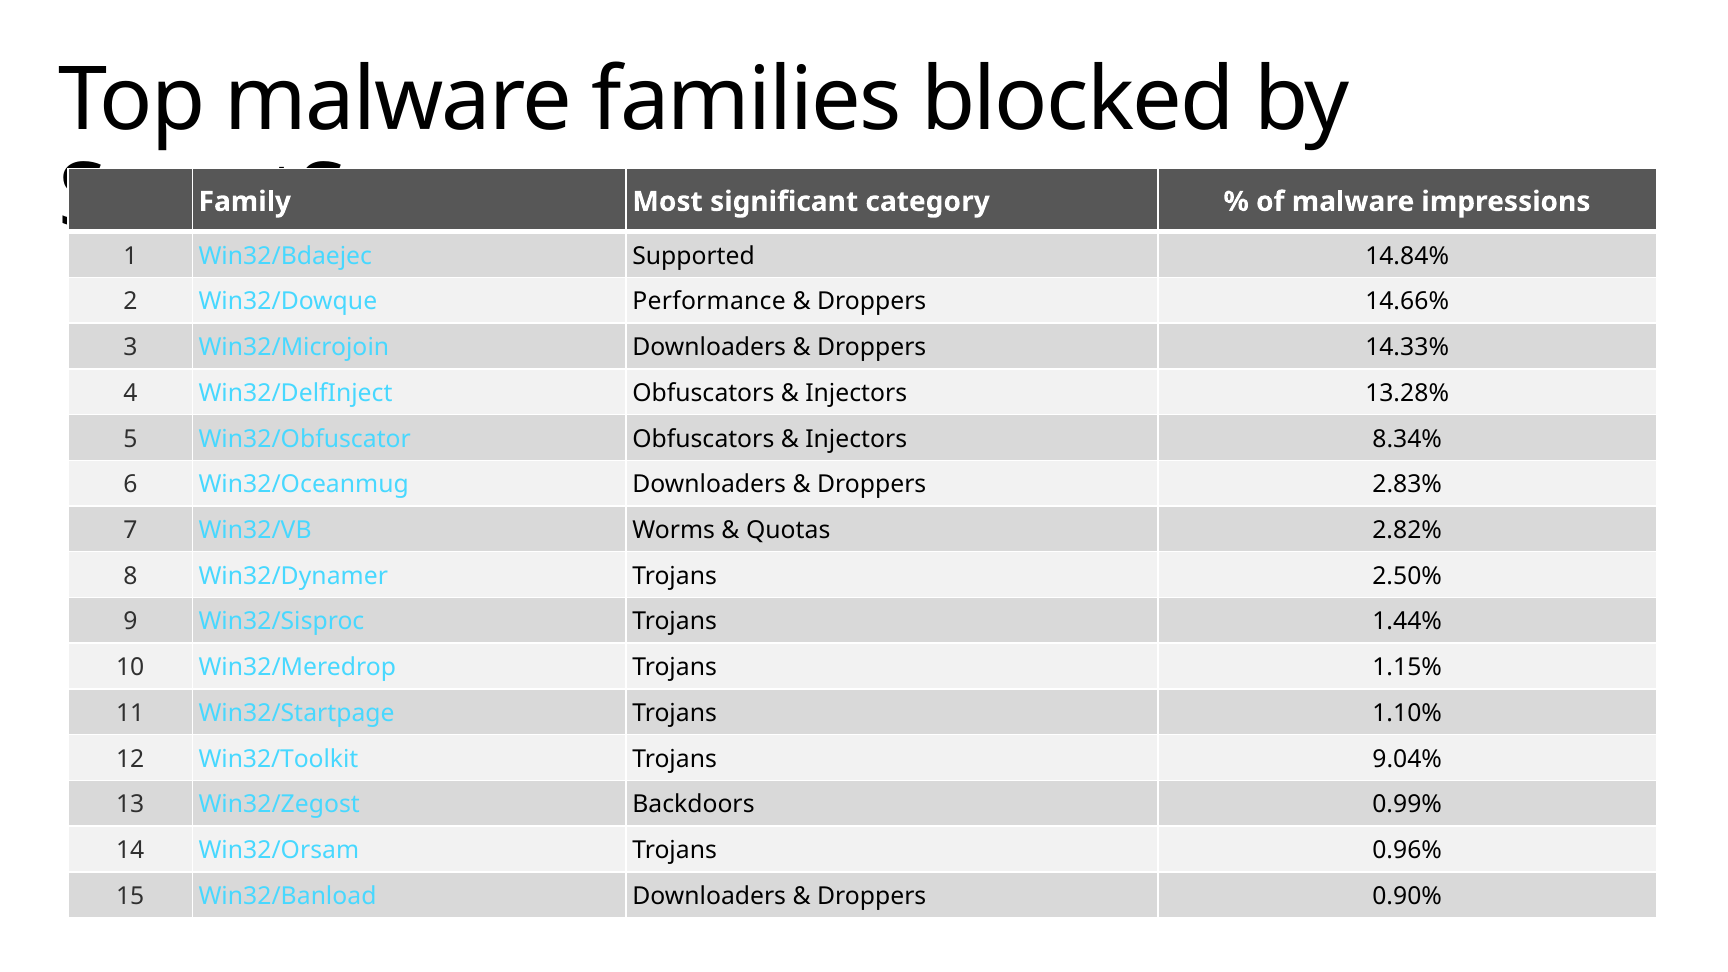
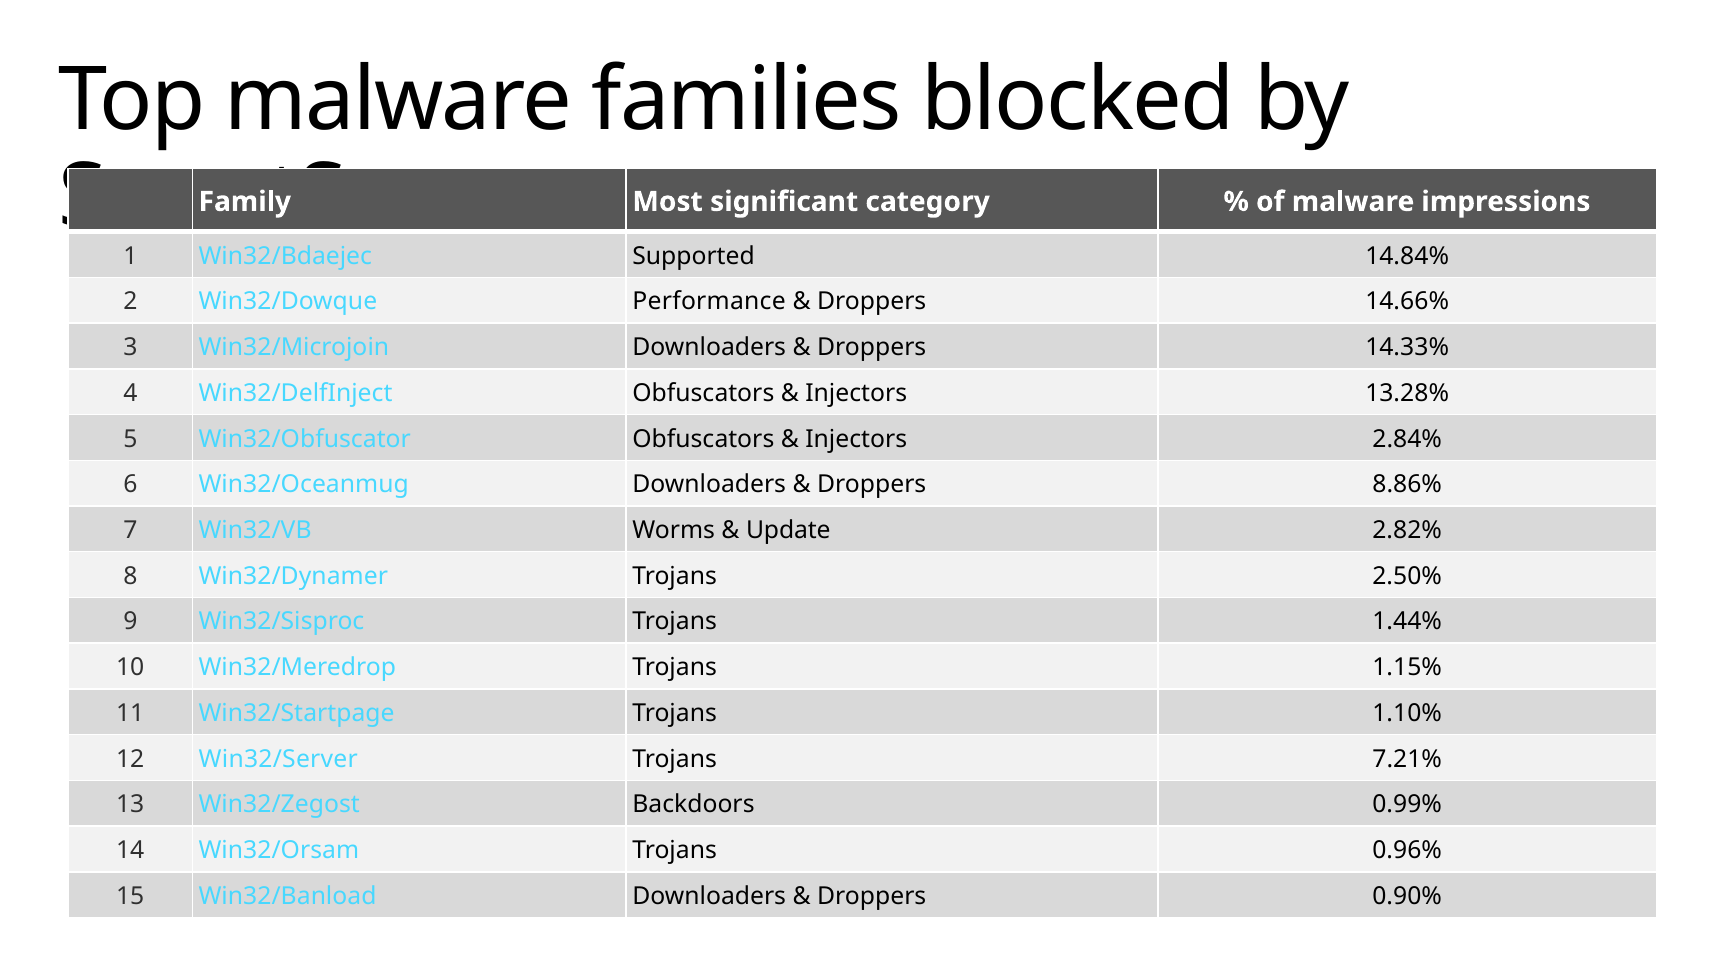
8.34%: 8.34% -> 2.84% (1407, 439)
2.83%: 2.83% -> 8.86% (1407, 484)
Quotas: Quotas -> Update (788, 530)
Win32/Toolkit: Win32/Toolkit -> Win32/Server (278, 759)
9.04%: 9.04% -> 7.21% (1407, 759)
